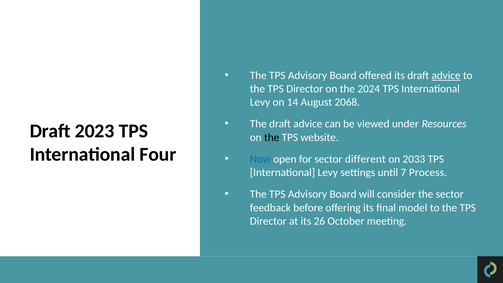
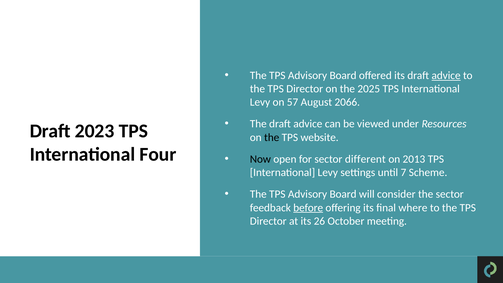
2024: 2024 -> 2025 (369, 89)
14: 14 -> 57 (293, 102)
2068: 2068 -> 2066 (347, 102)
Now colour: blue -> black (260, 159)
2033: 2033 -> 2013 (414, 159)
Process: Process -> Scheme (428, 173)
before underline: none -> present (308, 208)
model: model -> where (413, 208)
